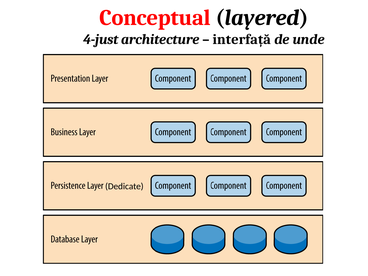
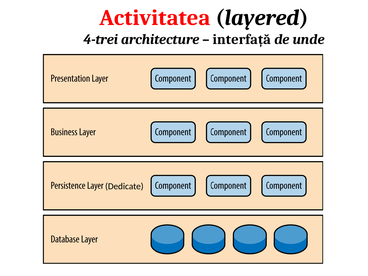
Conceptual: Conceptual -> Activitatea (155, 18)
4-just: 4-just -> 4-trei (101, 39)
